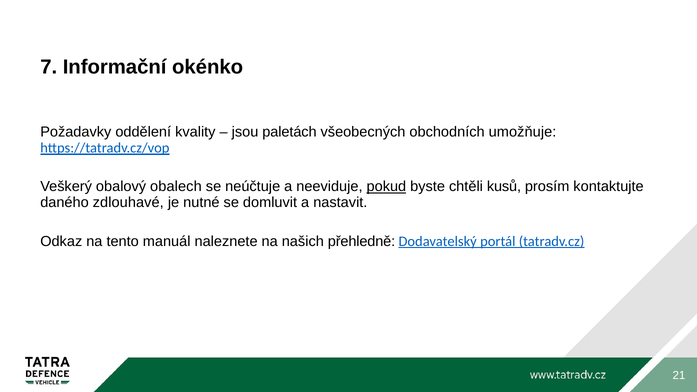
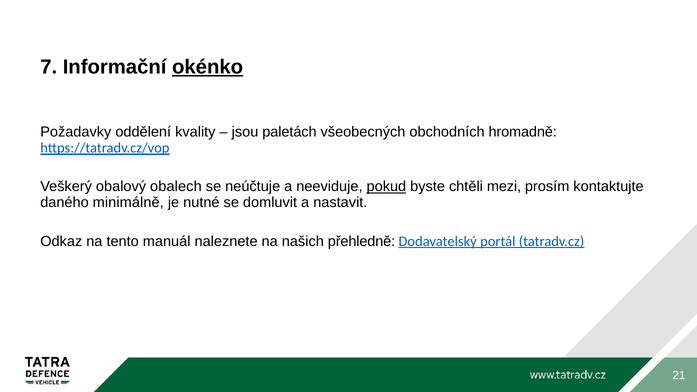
okénko underline: none -> present (208, 67)
umožňuje: umožňuje -> hromadně (523, 132)
kusů: kusů -> mezi (504, 187)
zdlouhavé: zdlouhavé -> minimálně (128, 202)
